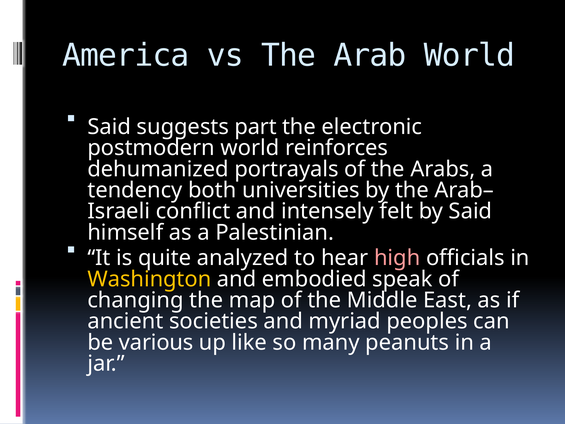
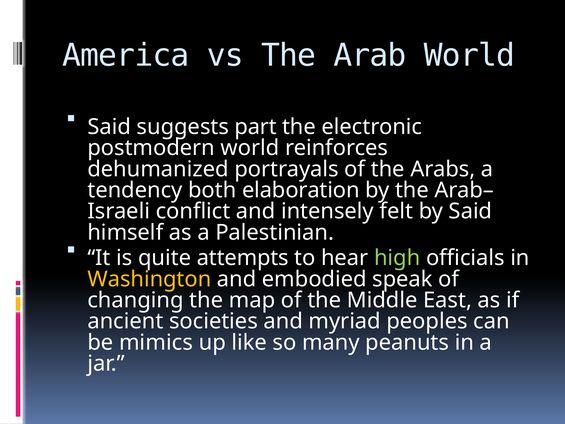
universities: universities -> elaboration (301, 190)
analyzed: analyzed -> attempts (243, 258)
high colour: pink -> light green (397, 258)
various: various -> mimics (156, 342)
